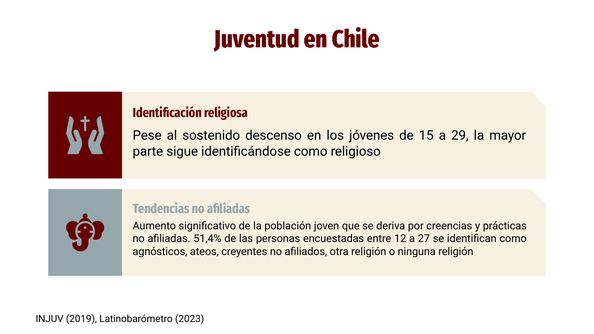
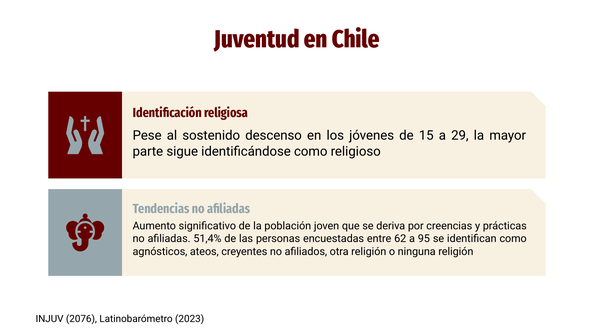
12: 12 -> 62 (400, 239)
27: 27 -> 95 (424, 239)
2019: 2019 -> 2076 (81, 319)
